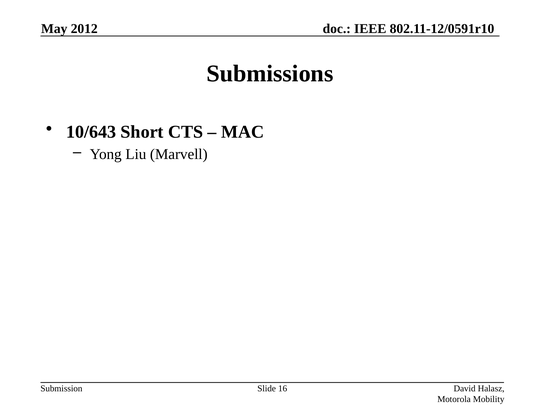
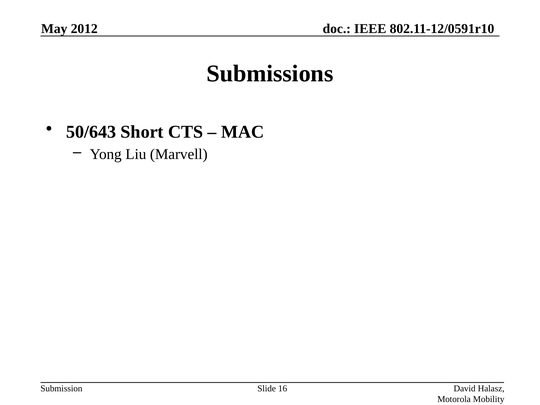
10/643: 10/643 -> 50/643 (91, 132)
